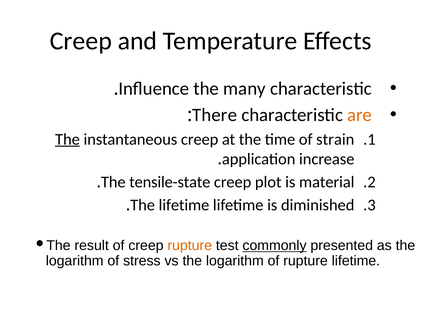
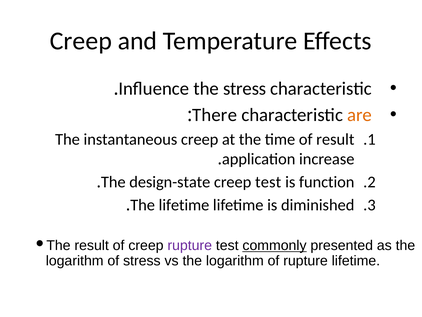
the many: many -> stress (245, 89)
The underline: present -> none (67, 139)
of strain: strain -> result (335, 139)
tensile-state: tensile-state -> design-state (170, 182)
creep plot: plot -> test (268, 182)
material: material -> function (327, 182)
rupture colour: orange -> purple (190, 245)
